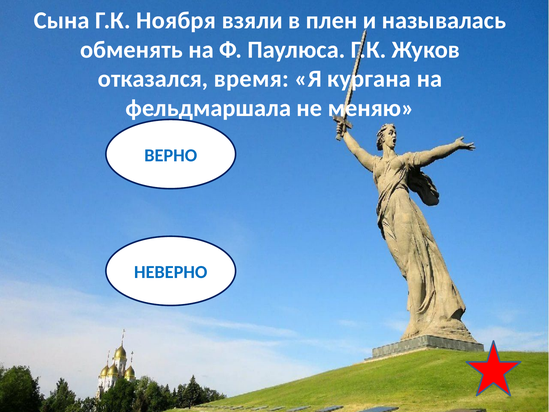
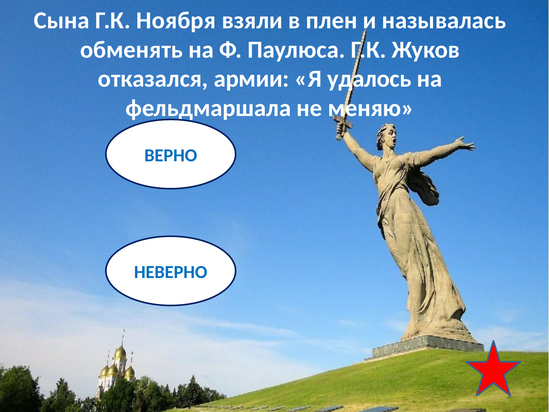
время: время -> армии (252, 79)
кургана: кургана -> удалось (369, 79)
